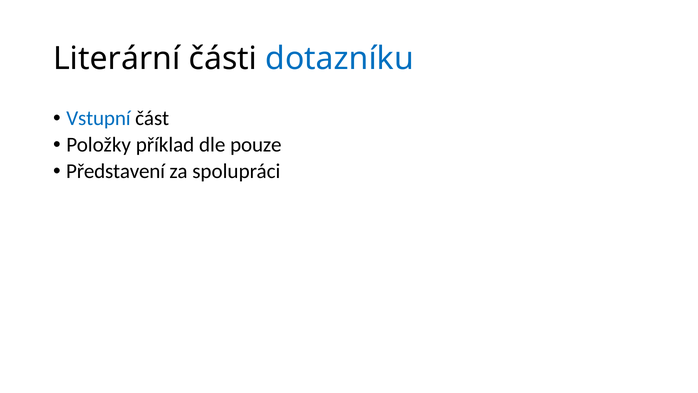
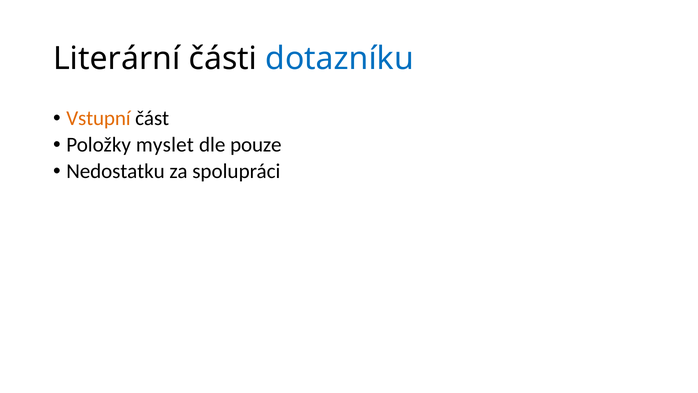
Vstupní colour: blue -> orange (98, 118)
příklad: příklad -> myslet (165, 145)
Představení: Představení -> Nedostatku (116, 171)
